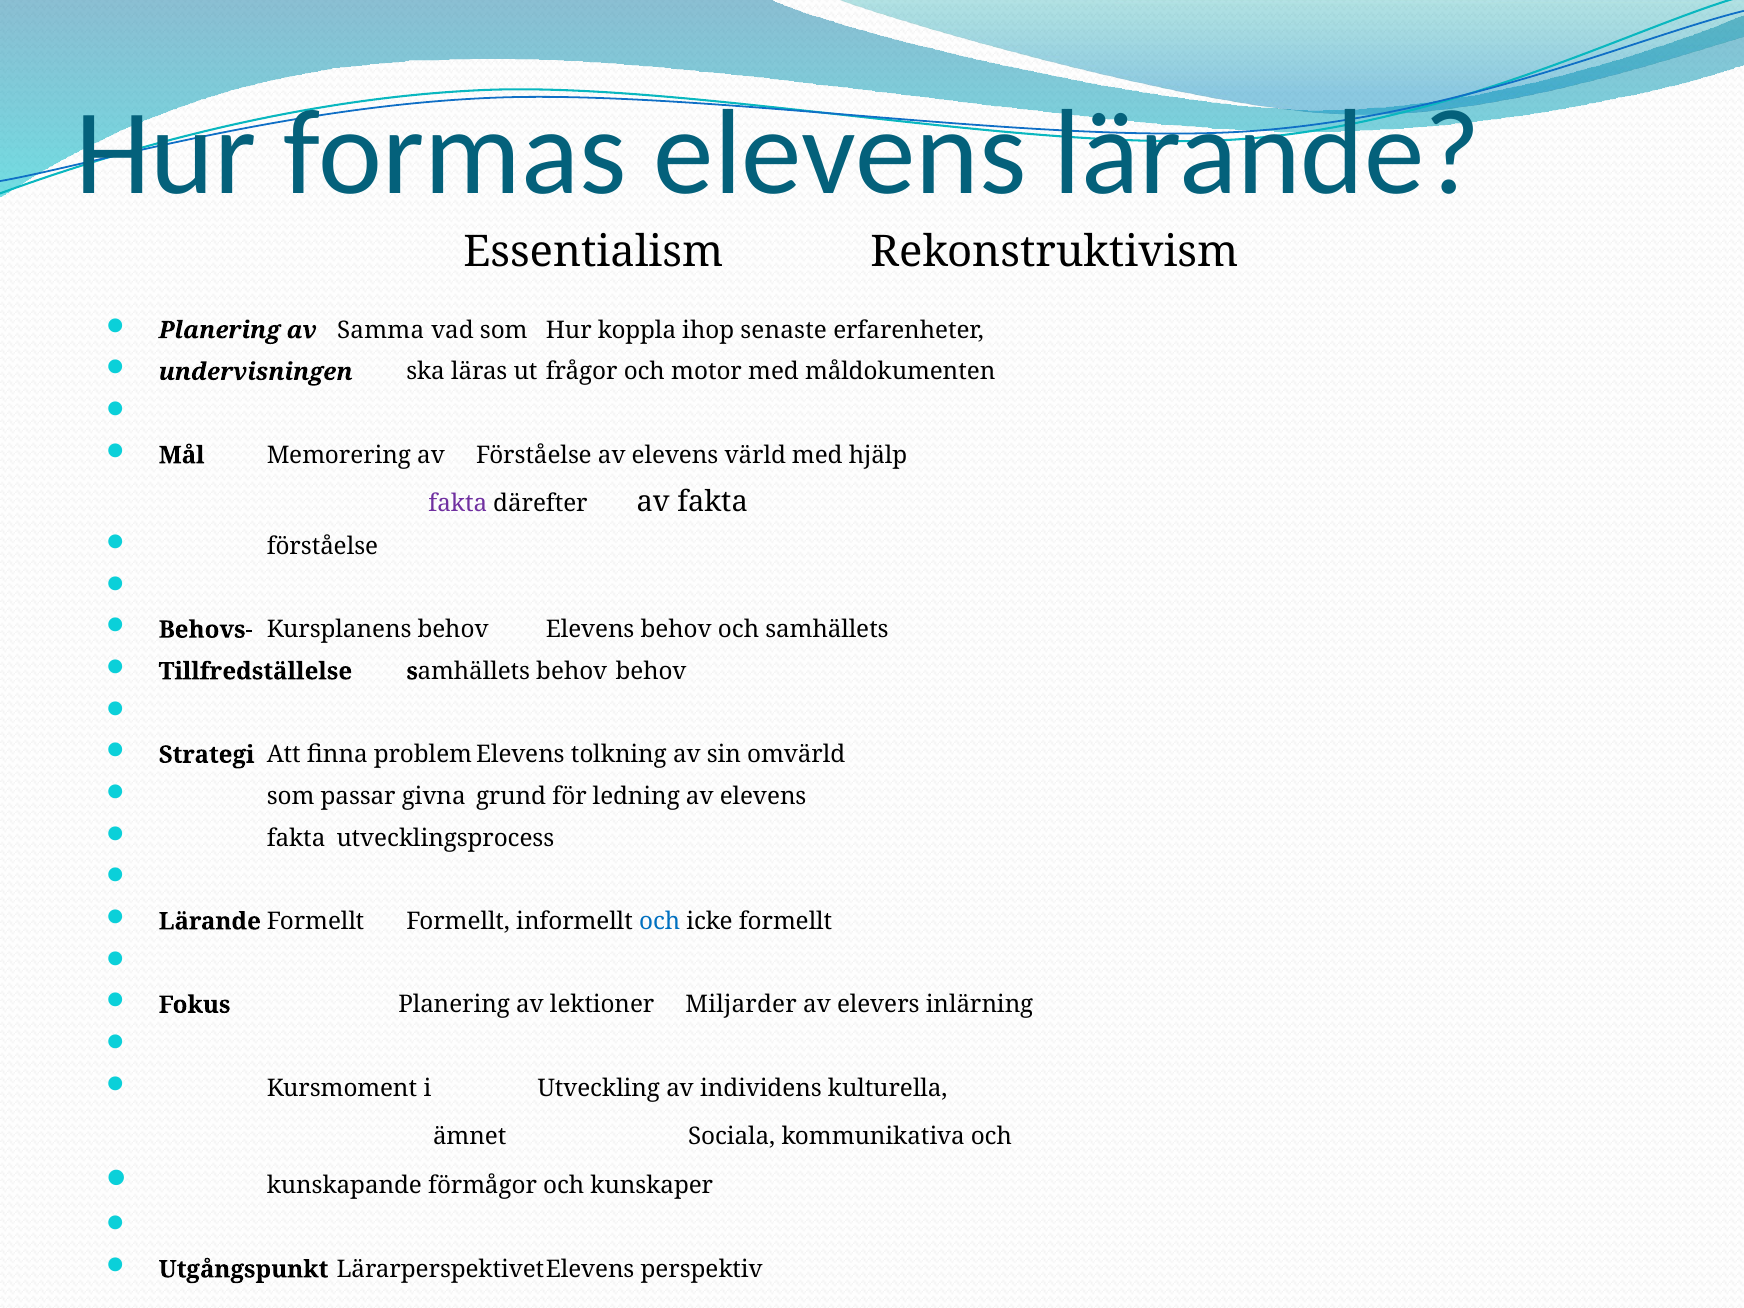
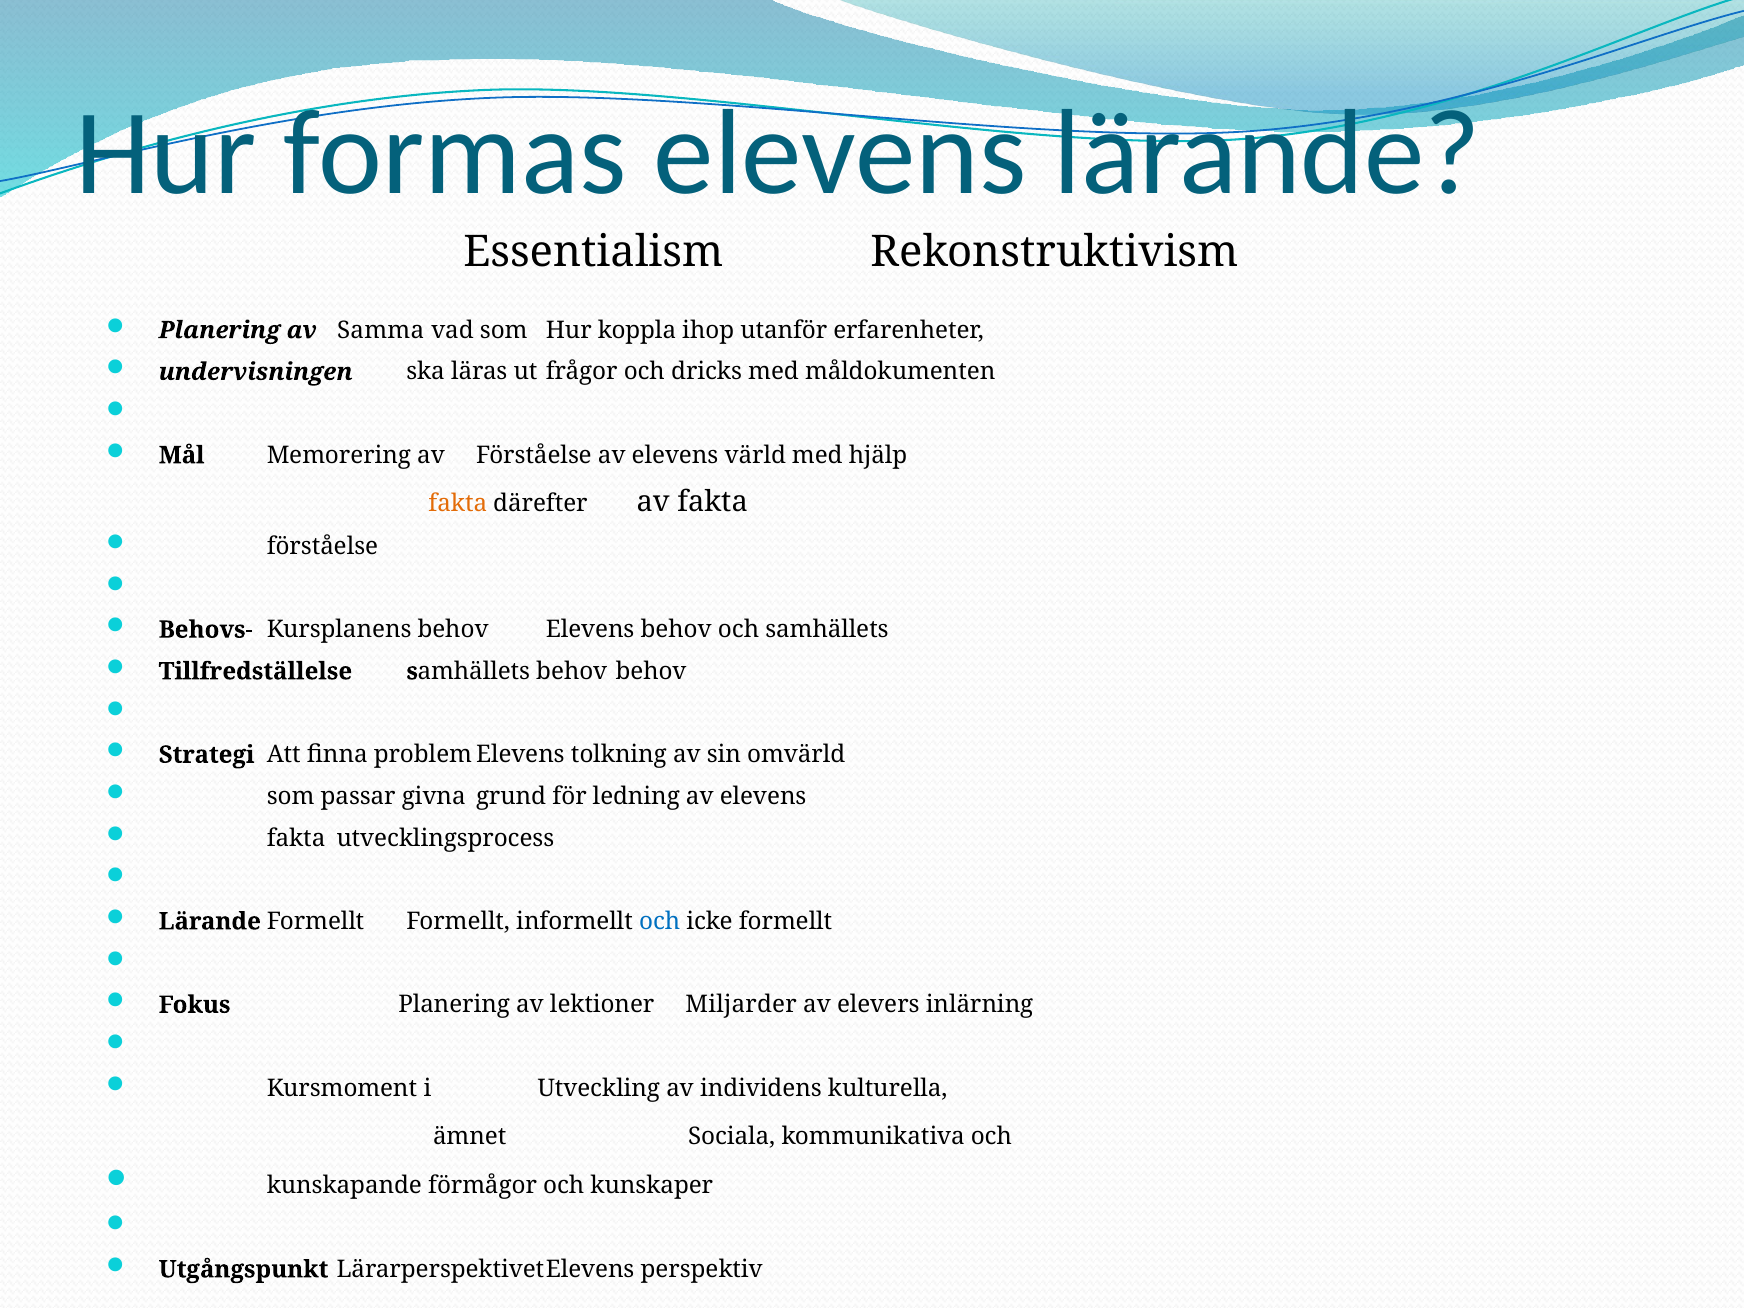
senaste: senaste -> utanför (784, 330)
motor: motor -> dricks (707, 372)
fakta colour: purple -> orange (458, 504)
